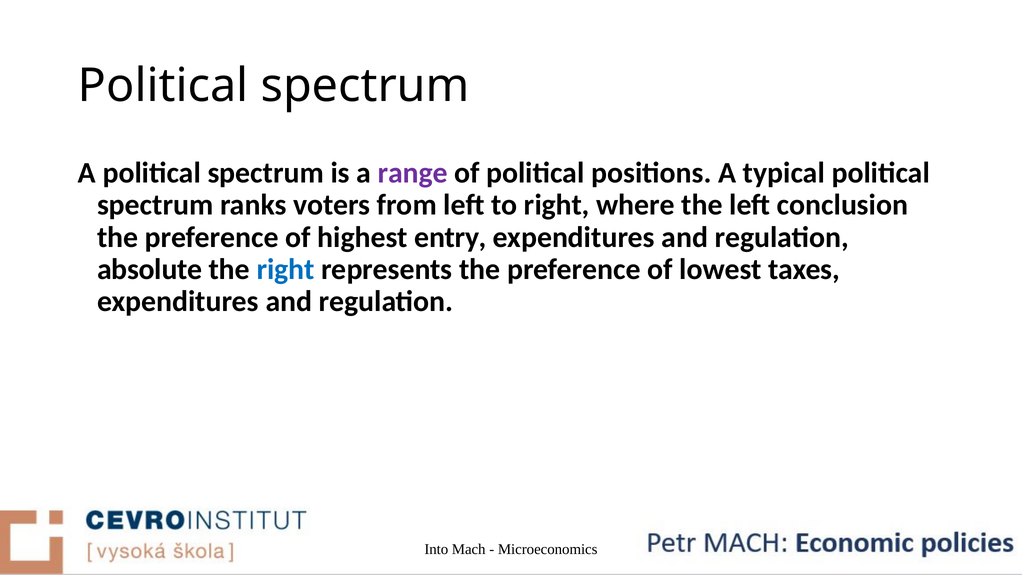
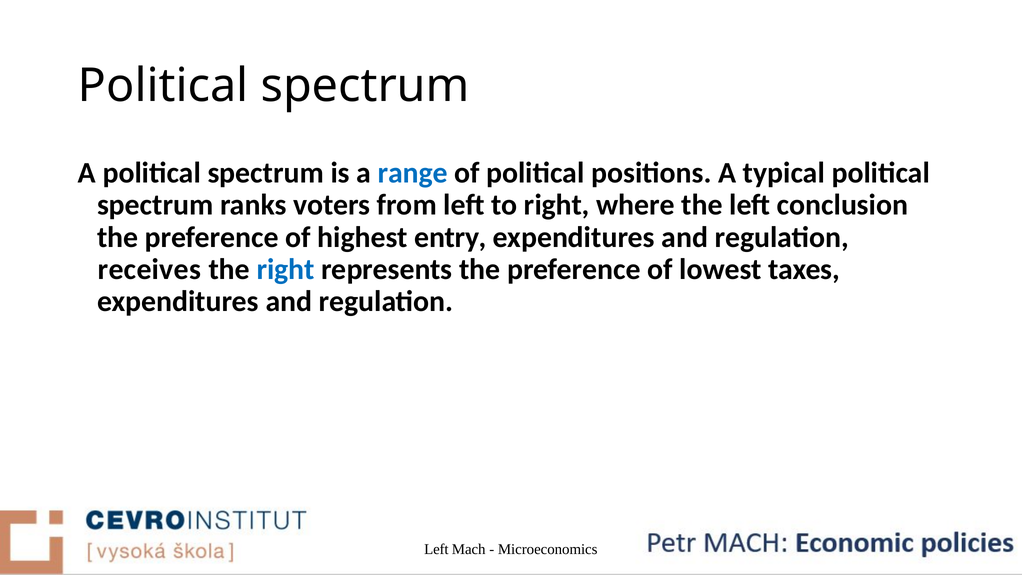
range colour: purple -> blue (413, 173)
absolute: absolute -> receives (149, 269)
Into: Into -> Left (436, 549)
